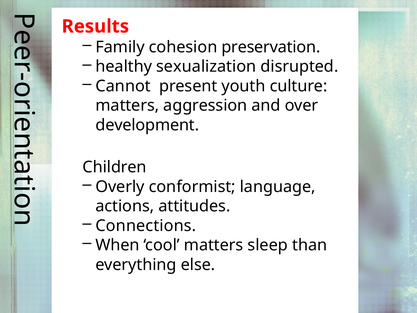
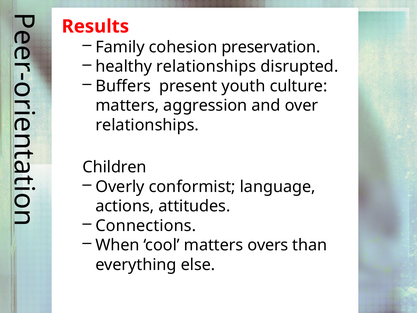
healthy sexualization: sexualization -> relationships (206, 67)
Cannot: Cannot -> Buffers (123, 86)
development: development -> relationships (147, 125)
sleep: sleep -> overs (268, 245)
